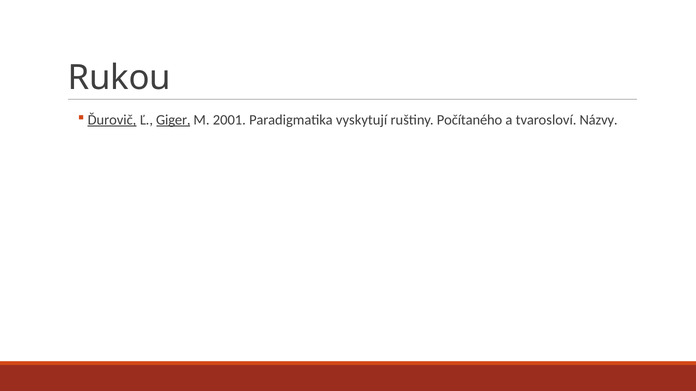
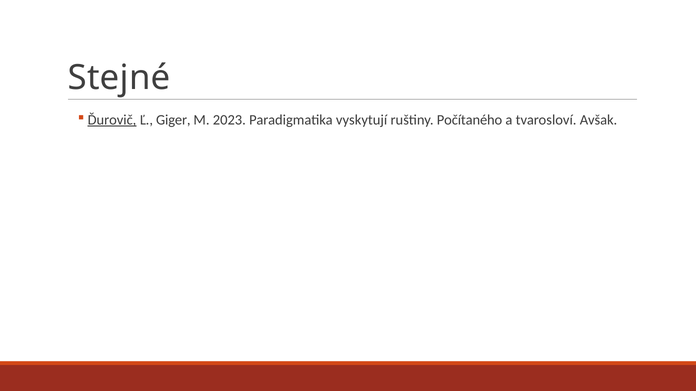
Rukou: Rukou -> Stejné (119, 78)
Giger underline: present -> none (173, 120)
2001: 2001 -> 2023 (229, 120)
Názvy: Názvy -> Avšak (599, 120)
